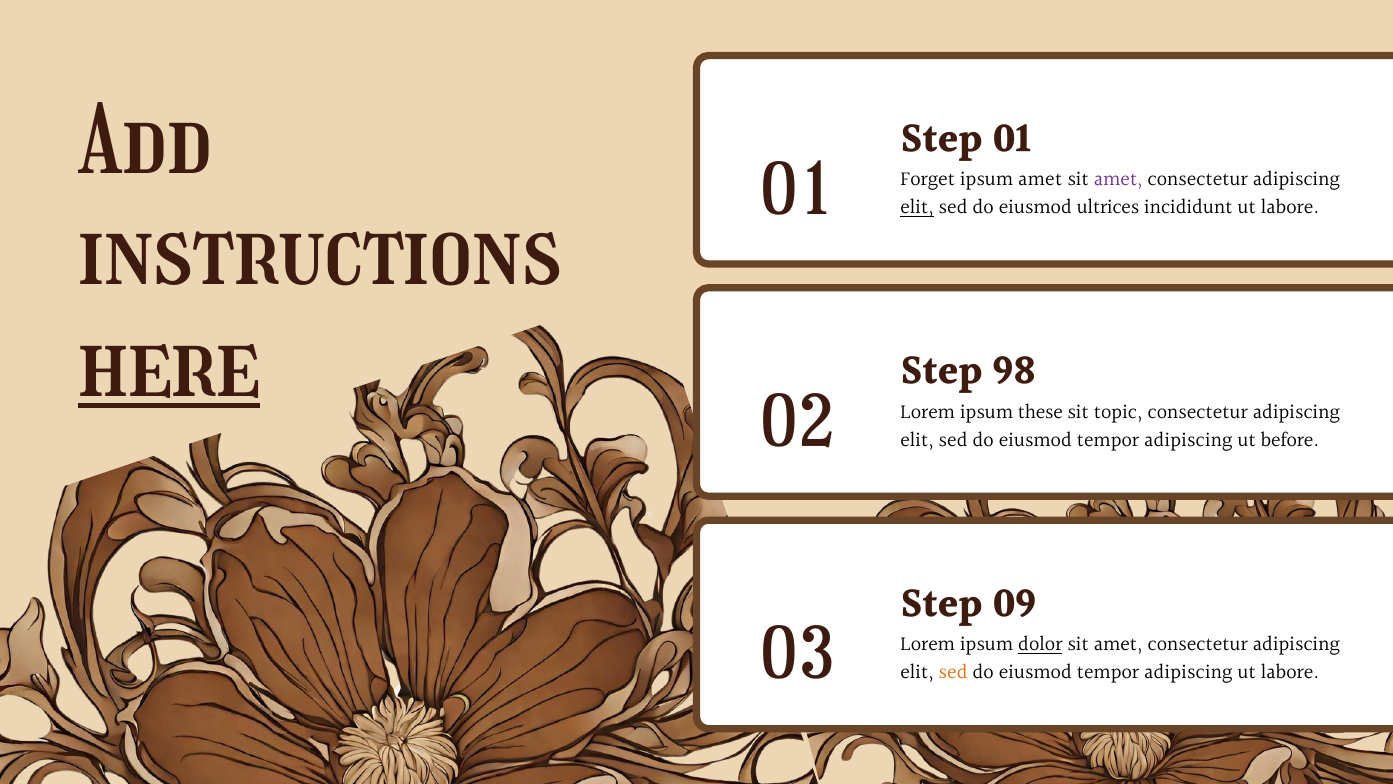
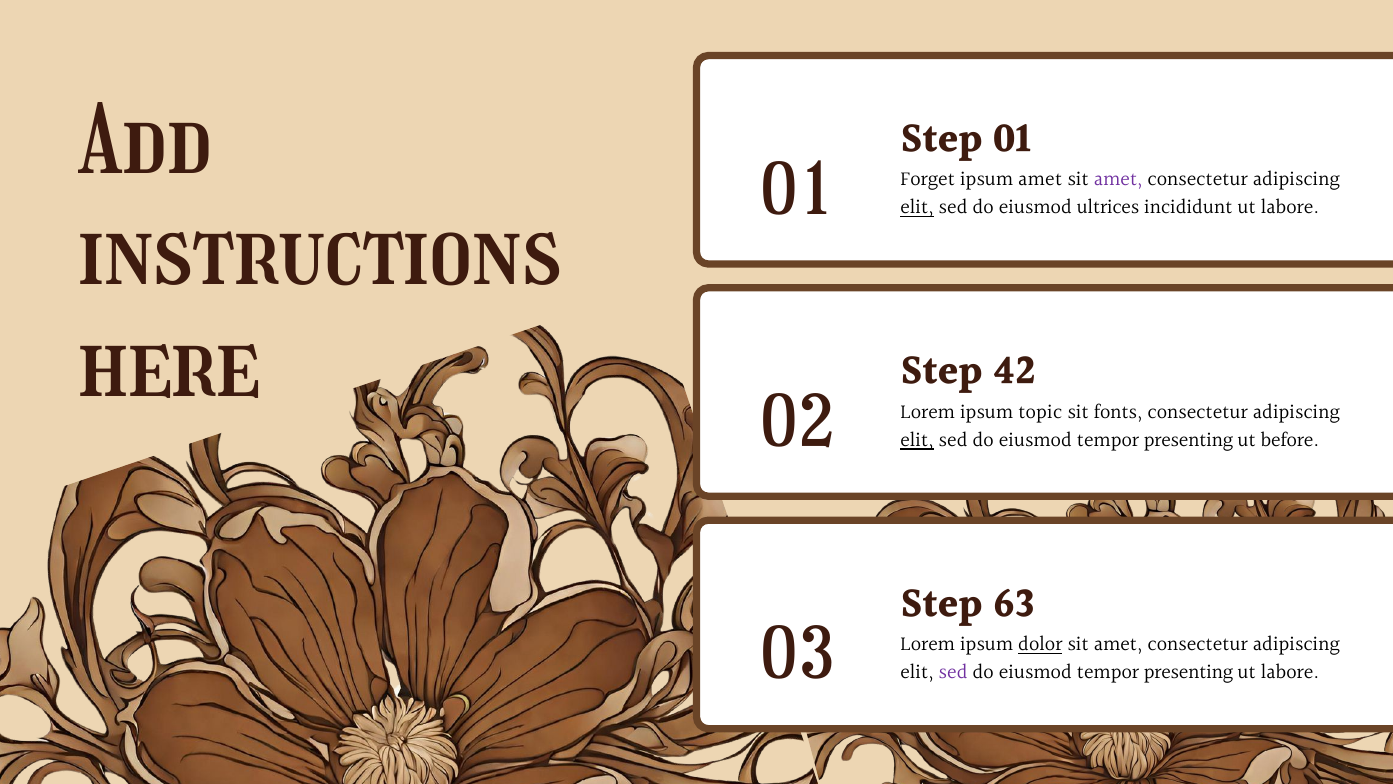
here underline: present -> none (169, 365)
98: 98 -> 42 (1014, 372)
these: these -> topic (1040, 412)
topic: topic -> fonts (1118, 412)
elit underline: none -> present (917, 440)
adipiscing: adipiscing -> presenting (1188, 440)
09: 09 -> 63 (1014, 604)
sed colour: orange -> purple (953, 672)
adipiscing: adipiscing -> presenting (1188, 672)
